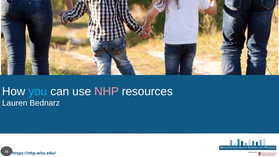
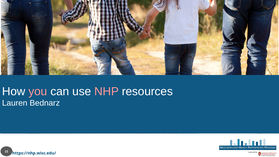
you colour: light blue -> pink (38, 91)
